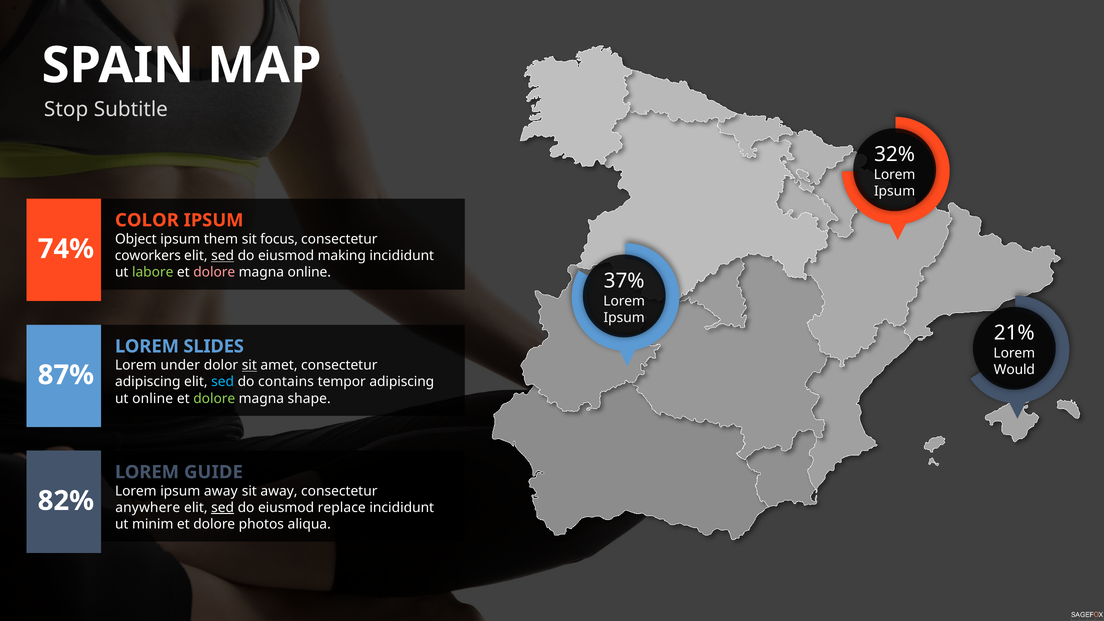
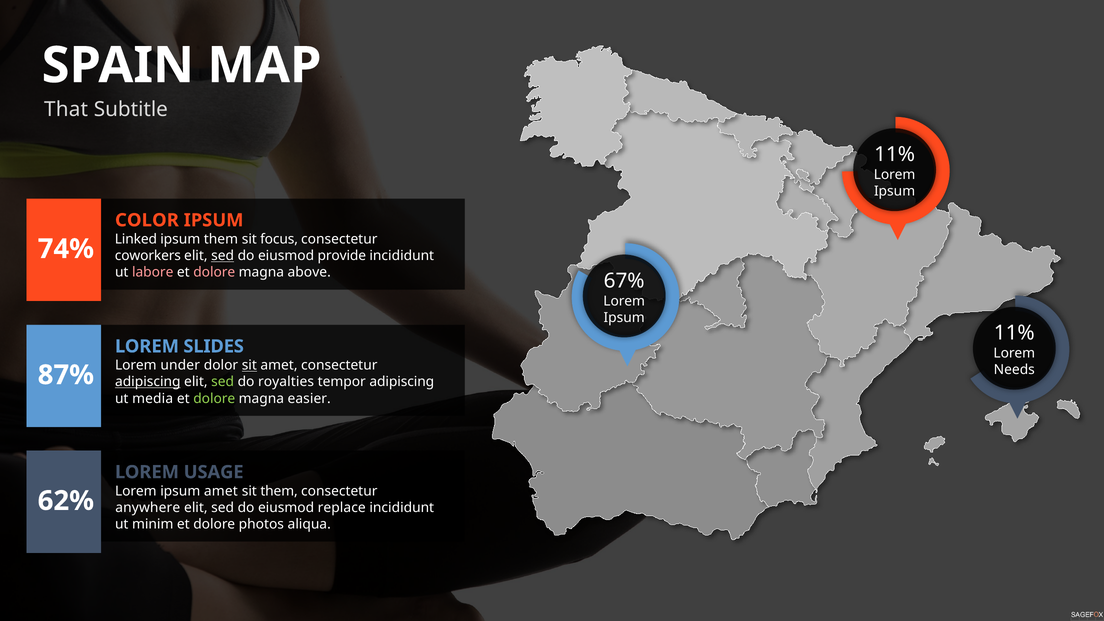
Stop: Stop -> That (66, 110)
32%: 32% -> 11% (895, 155)
Object: Object -> Linked (136, 239)
making: making -> provide (342, 256)
labore colour: light green -> pink (153, 272)
magna online: online -> above (309, 272)
37%: 37% -> 67% (624, 281)
21%: 21% -> 11% (1014, 333)
Would: Would -> Needs (1014, 370)
adipiscing underline: none -> present (148, 382)
sed colour: light blue -> light green (223, 382)
contains: contains -> royalties (286, 382)
ut online: online -> media (153, 398)
shape: shape -> easier (309, 398)
GUIDE: GUIDE -> USAGE (214, 472)
ipsum away: away -> amet (221, 491)
sit away: away -> them (279, 491)
82%: 82% -> 62% (66, 501)
sed underline: present -> none (223, 508)
